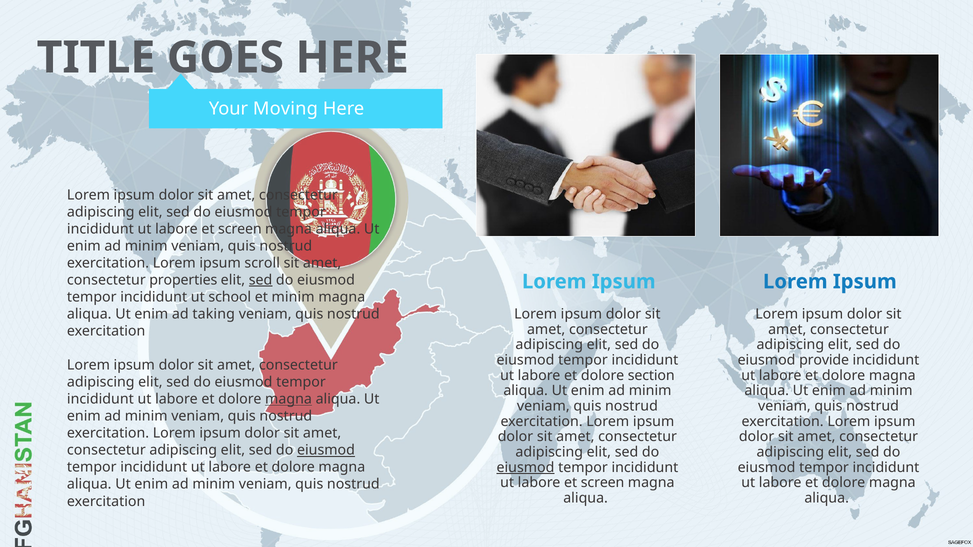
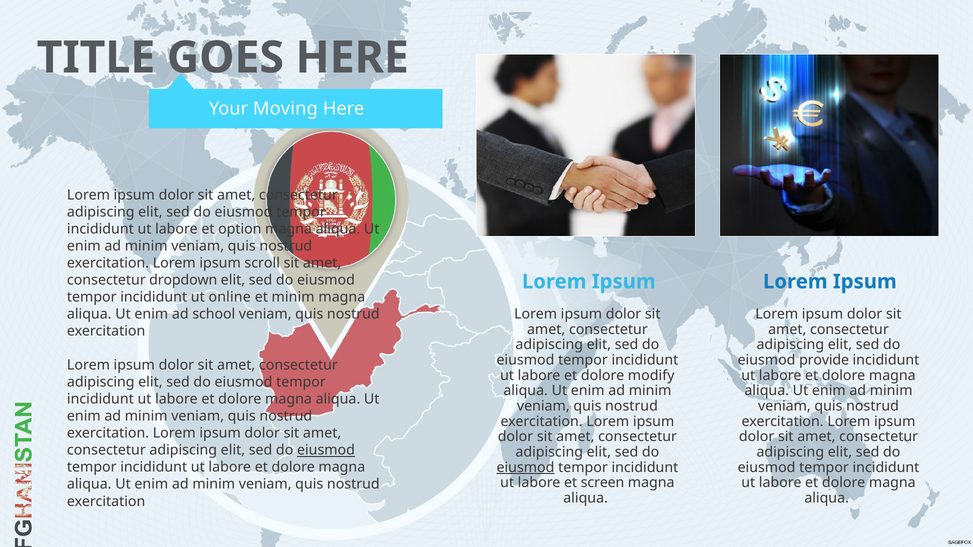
screen: screen -> option (240, 229)
properties: properties -> dropdown (183, 280)
sed underline: present -> none (261, 280)
school: school -> online (230, 297)
taking: taking -> school (214, 314)
section: section -> modify (651, 376)
magna underline: present -> none (289, 399)
